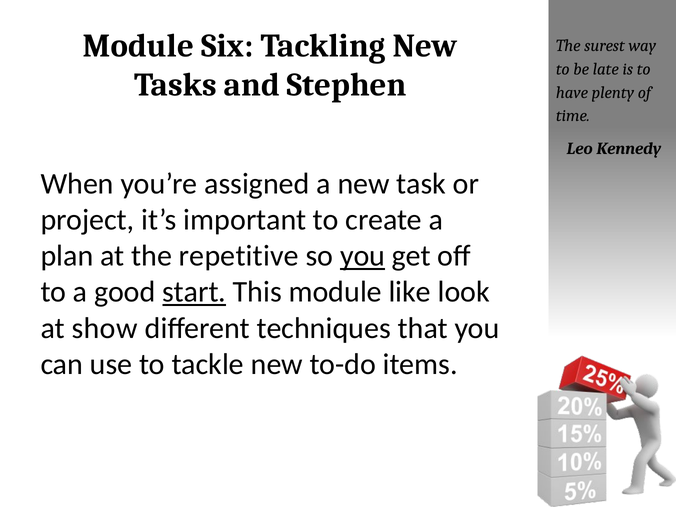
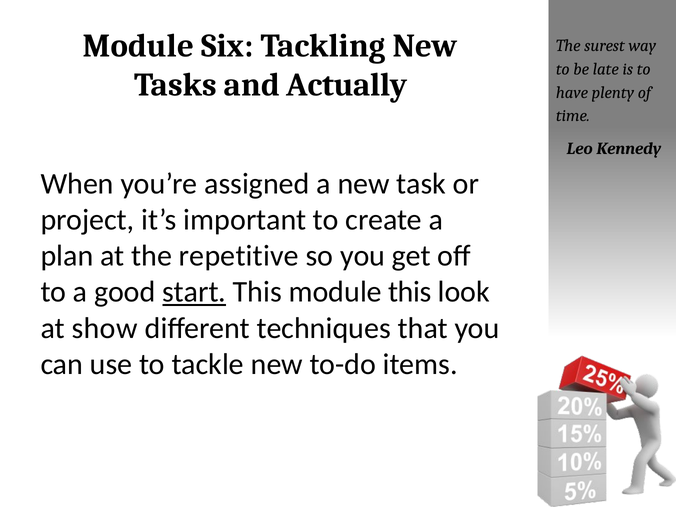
Stephen: Stephen -> Actually (347, 85)
you underline: present -> none (363, 256)
module like: like -> this (410, 292)
